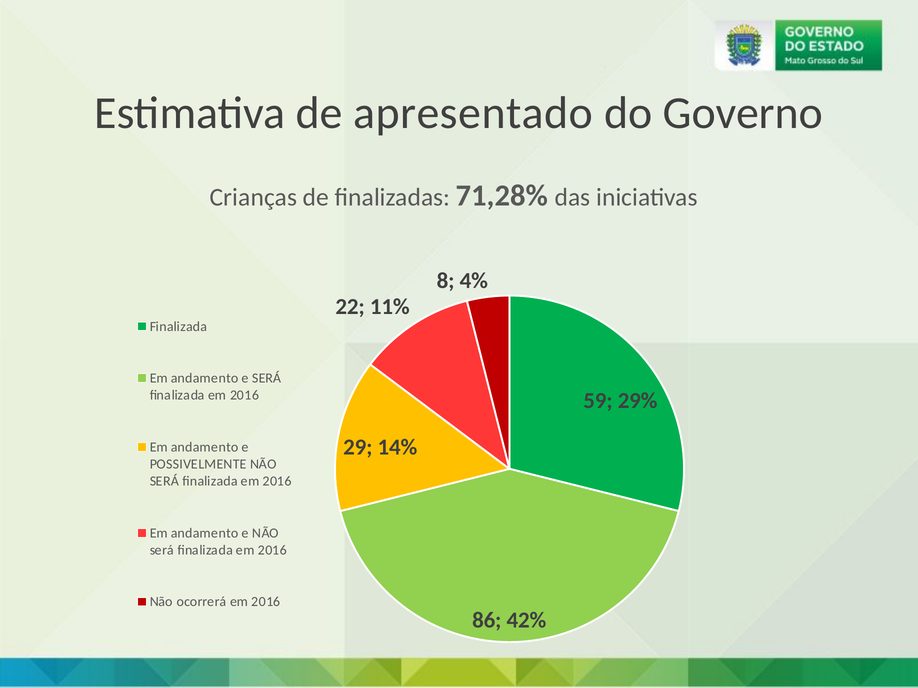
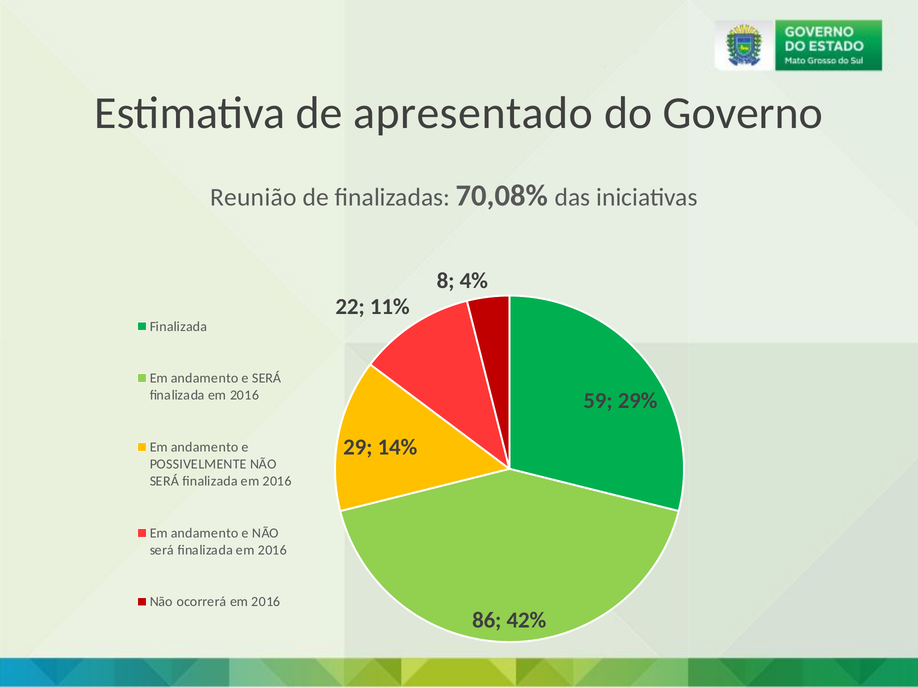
Crianças: Crianças -> Reunião (253, 198)
71,28%: 71,28% -> 70,08% (502, 196)
